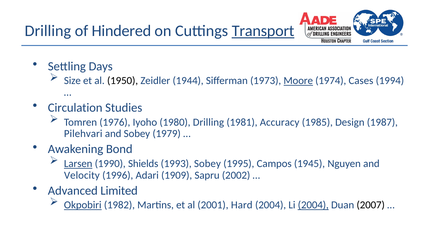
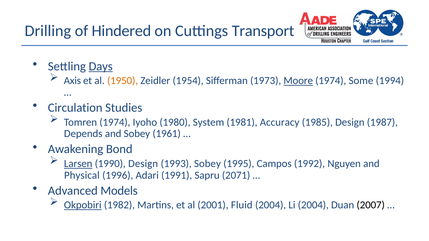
Transport underline: present -> none (263, 31)
Days underline: none -> present (101, 66)
Size: Size -> Axis (72, 81)
1950 colour: black -> orange (123, 81)
1944: 1944 -> 1954 (188, 81)
Cases: Cases -> Some (361, 81)
Tomren 1976: 1976 -> 1974 (115, 122)
1980 Drilling: Drilling -> System (209, 122)
Pilehvari: Pilehvari -> Depends (83, 134)
1979: 1979 -> 1961 (167, 134)
1990 Shields: Shields -> Design (143, 164)
1945: 1945 -> 1992 (309, 164)
Velocity: Velocity -> Physical (82, 175)
1909: 1909 -> 1991 (177, 175)
2002: 2002 -> 2071 (236, 175)
Limited: Limited -> Models (119, 191)
Hard: Hard -> Fluid (242, 205)
2004 underline: present -> none (313, 205)
